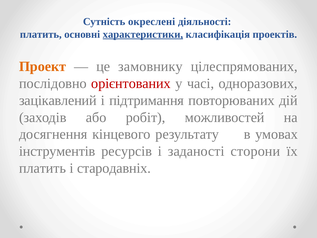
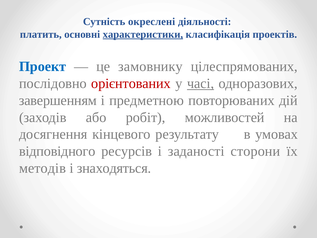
Проект colour: orange -> blue (43, 67)
часі underline: none -> present (201, 83)
зацікавлений: зацікавлений -> завершенням (58, 100)
підтримання: підтримання -> предметною (147, 100)
інструментів: інструментів -> відповідного (57, 151)
платить: платить -> методів (42, 168)
стародавніх: стародавніх -> знаходяться (114, 168)
